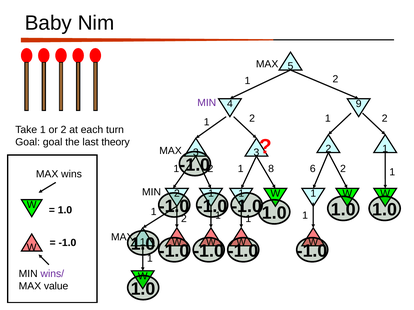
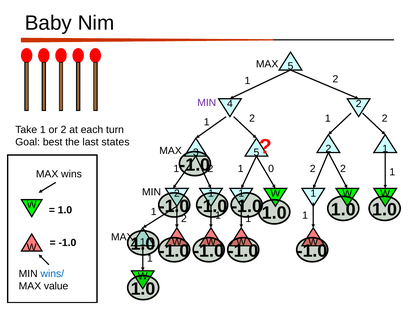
4 9: 9 -> 2 (359, 104)
Goal goal: goal -> best (53, 142)
theory: theory -> states (115, 142)
3: 3 -> 5 (256, 153)
8: 8 -> 0 (271, 169)
6: 6 -> 2 (313, 169)
wins/ colour: purple -> blue (52, 274)
